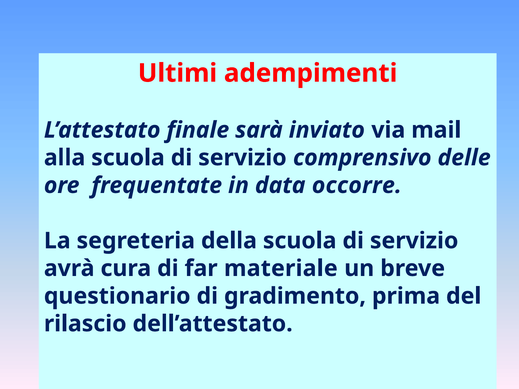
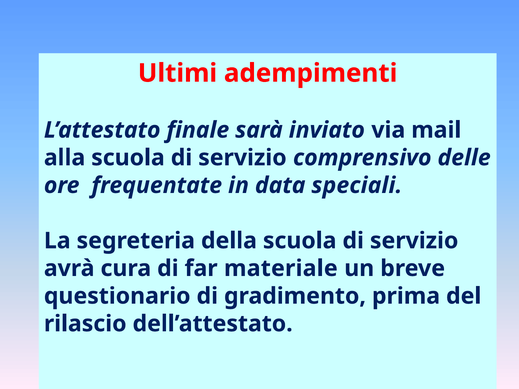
occorre: occorre -> speciali (357, 185)
